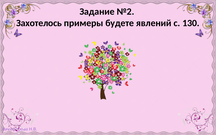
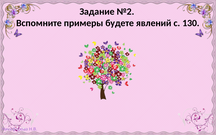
Захотелось: Захотелось -> Вспомните (39, 23)
